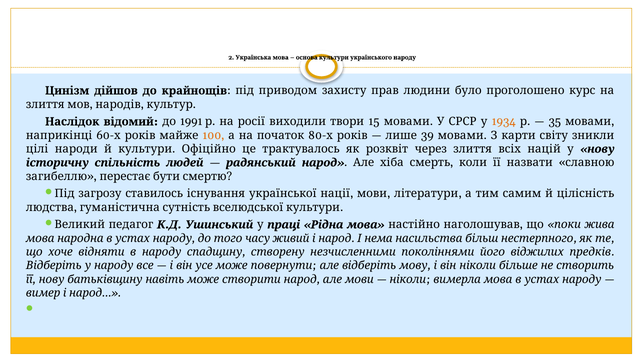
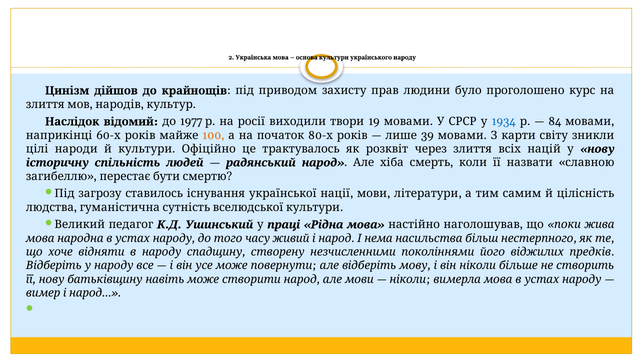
1991: 1991 -> 1977 (191, 122)
15: 15 -> 19 (374, 122)
1934 colour: orange -> blue (504, 122)
35: 35 -> 84 (555, 122)
